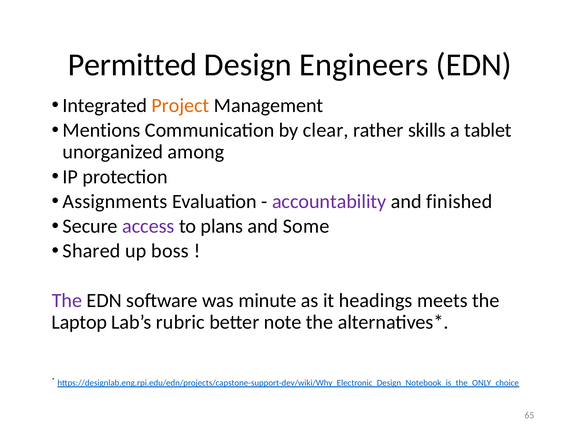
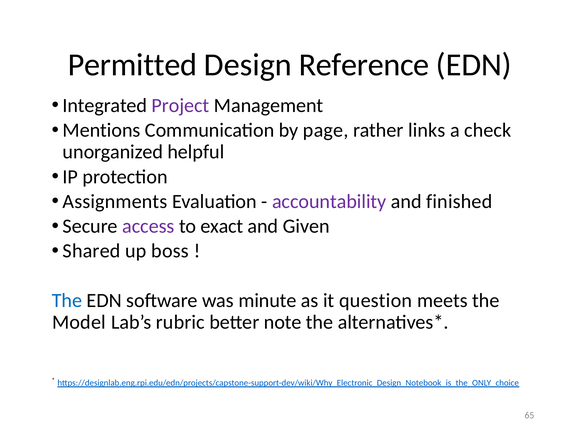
Engineers: Engineers -> Reference (364, 65)
Project colour: orange -> purple (181, 105)
clear: clear -> page (326, 130)
skills: skills -> links (427, 130)
tablet: tablet -> check (488, 130)
among: among -> helpful (196, 152)
plans: plans -> exact (222, 226)
Some: Some -> Given (306, 226)
The colour: purple -> blue (67, 301)
headings: headings -> question (376, 301)
Laptop: Laptop -> Model (79, 322)
